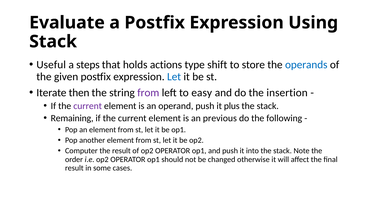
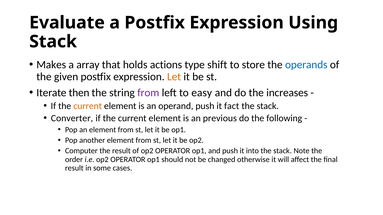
Useful: Useful -> Makes (51, 65)
steps: steps -> array (88, 65)
Let colour: blue -> orange (174, 77)
insertion: insertion -> increases (287, 93)
current colour: purple -> orange (88, 106)
plus: plus -> fact (232, 106)
Remaining: Remaining -> Converter (72, 118)
